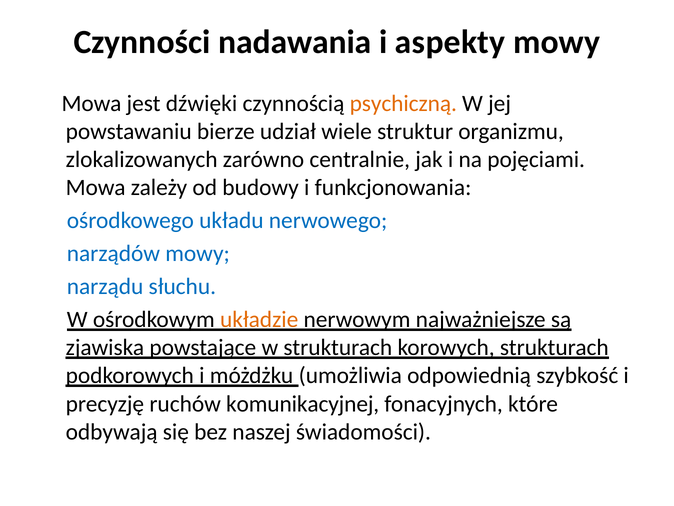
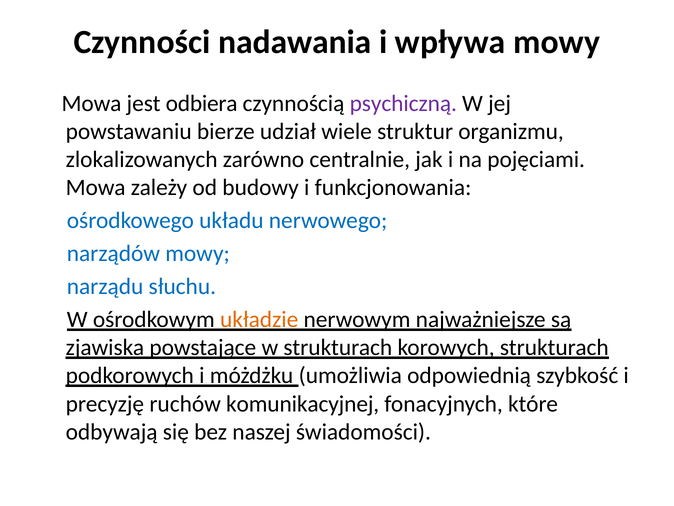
aspekty: aspekty -> wpływa (450, 42)
dźwięki: dźwięki -> odbiera (202, 103)
psychiczną colour: orange -> purple (403, 103)
